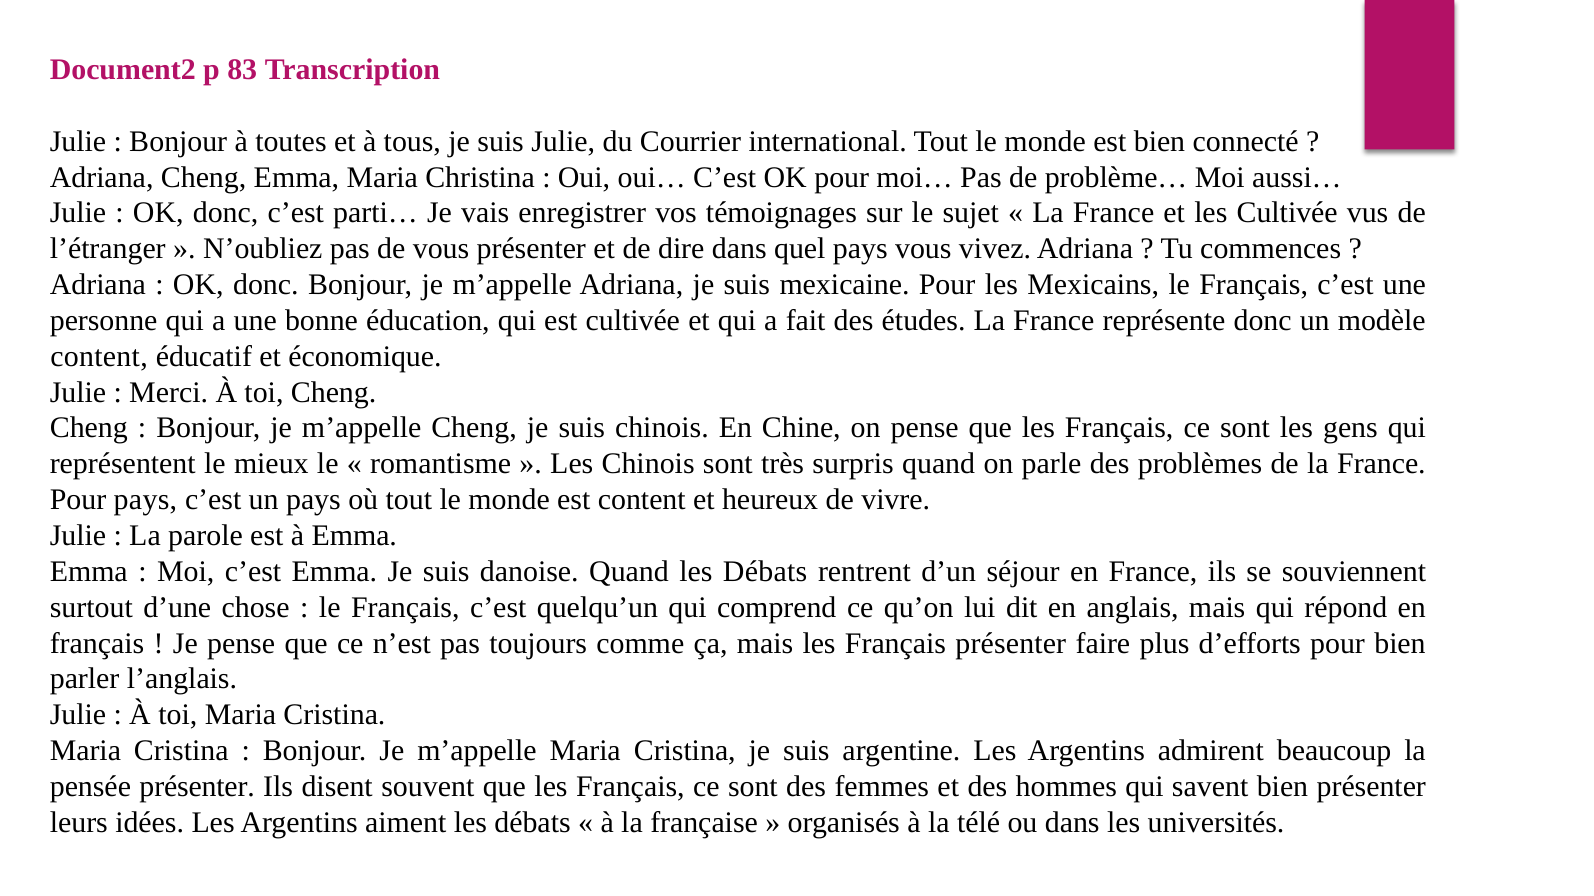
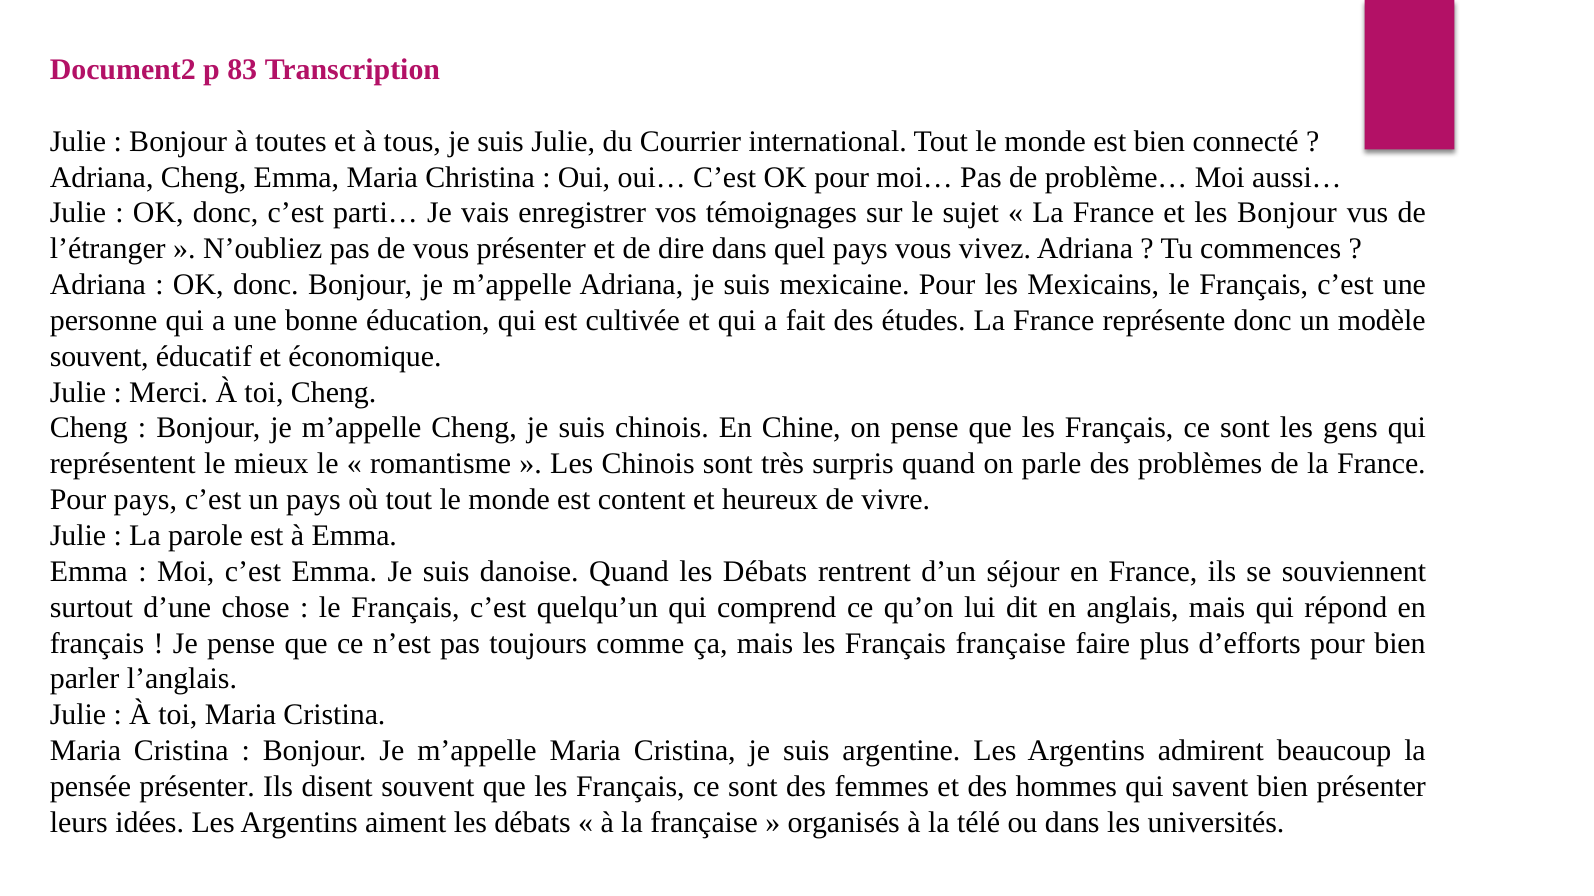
les Cultivée: Cultivée -> Bonjour (1287, 213)
content: content -> souvent (99, 357)
Français présenter: présenter -> française (1011, 644)
